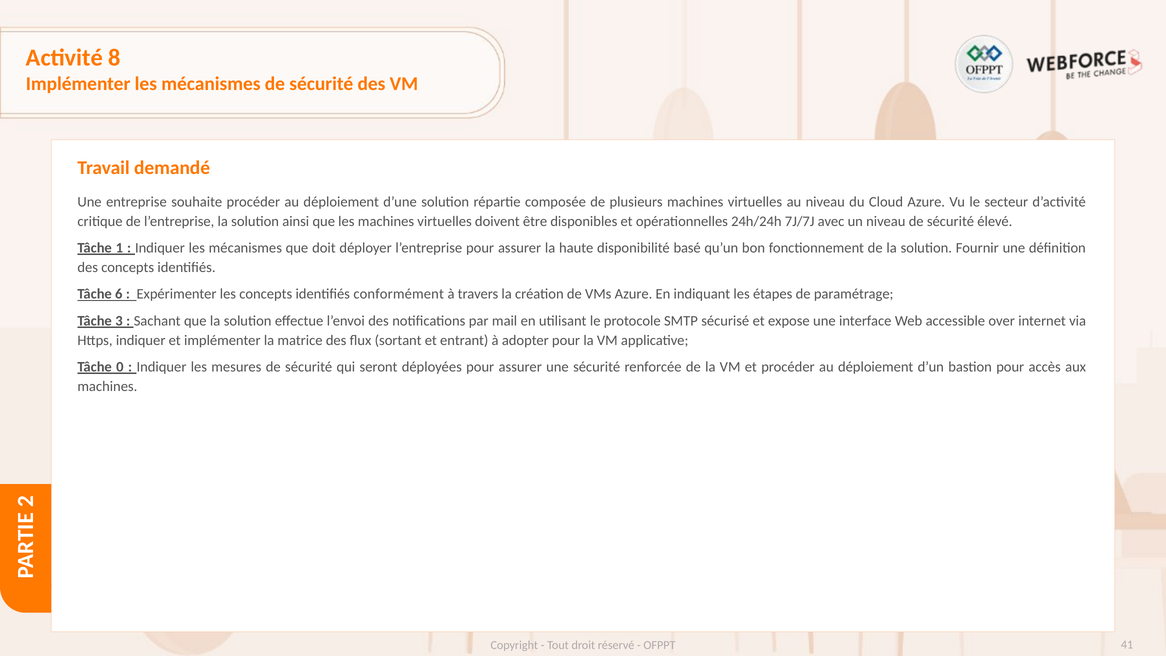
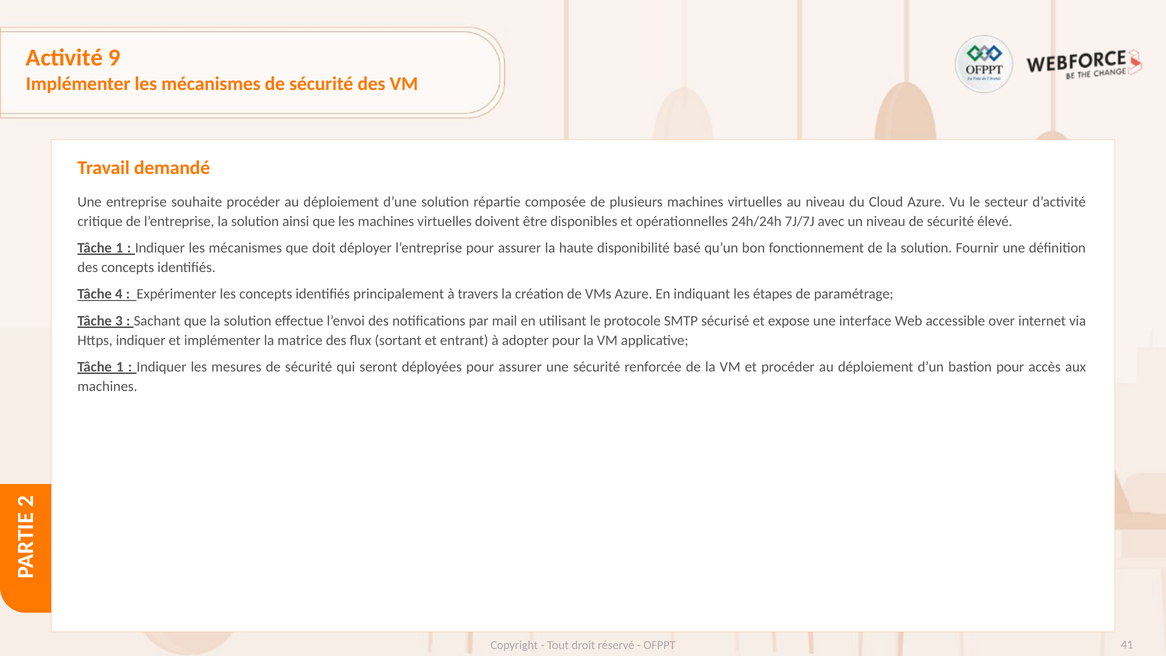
8: 8 -> 9 (114, 58)
6: 6 -> 4 (119, 294)
conformément: conformément -> principalement (399, 294)
0: 0 -> 1 (120, 367)
